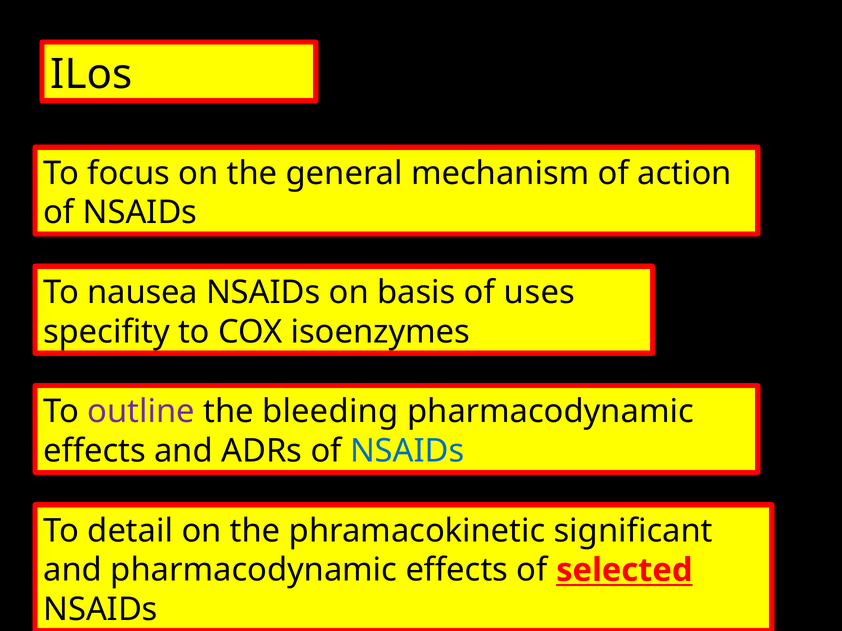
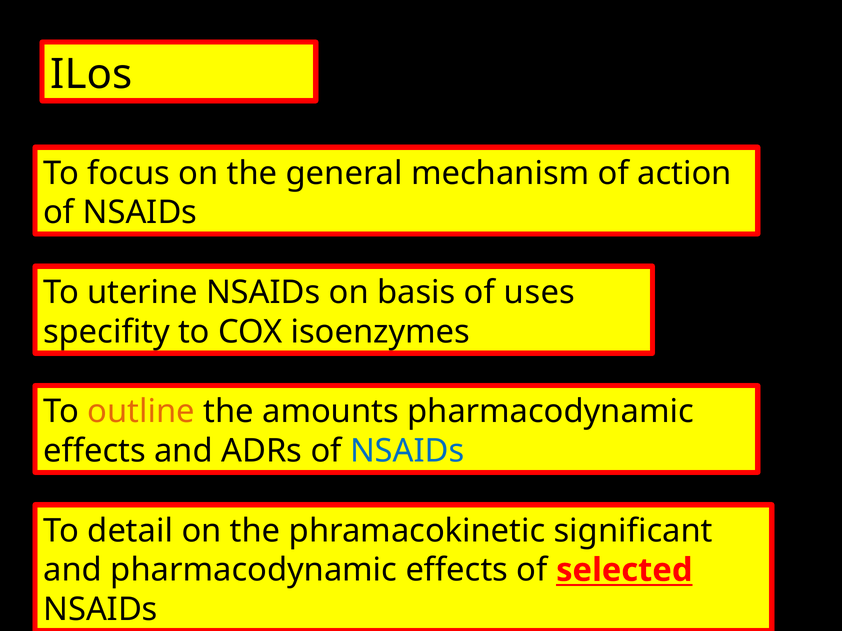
nausea: nausea -> uterine (143, 293)
outline colour: purple -> orange (141, 412)
bleeding: bleeding -> amounts (330, 412)
